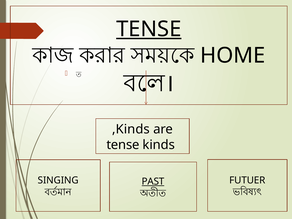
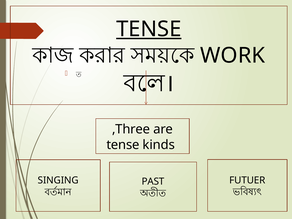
HOME: HOME -> WORK (233, 55)
,Kinds: ,Kinds -> ,Three (131, 129)
PAST underline: present -> none (153, 182)
